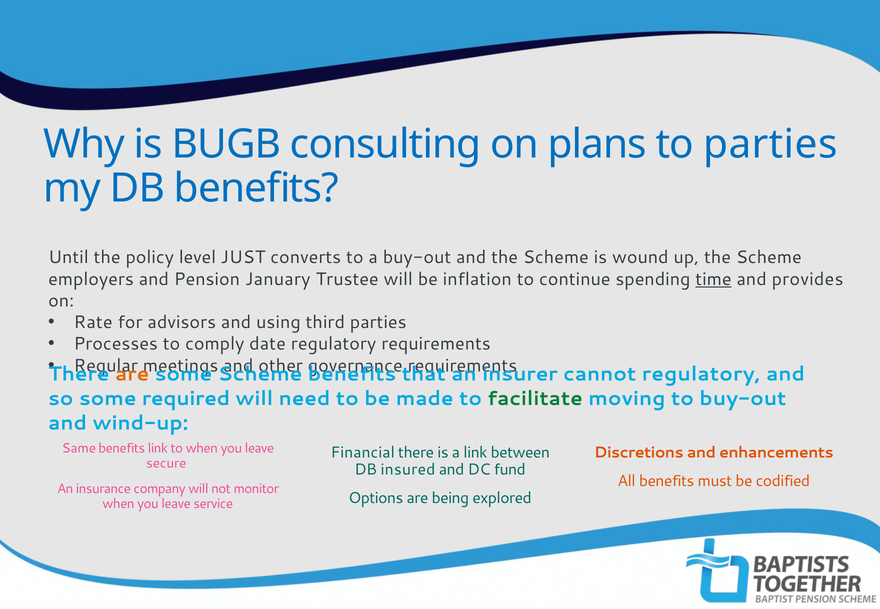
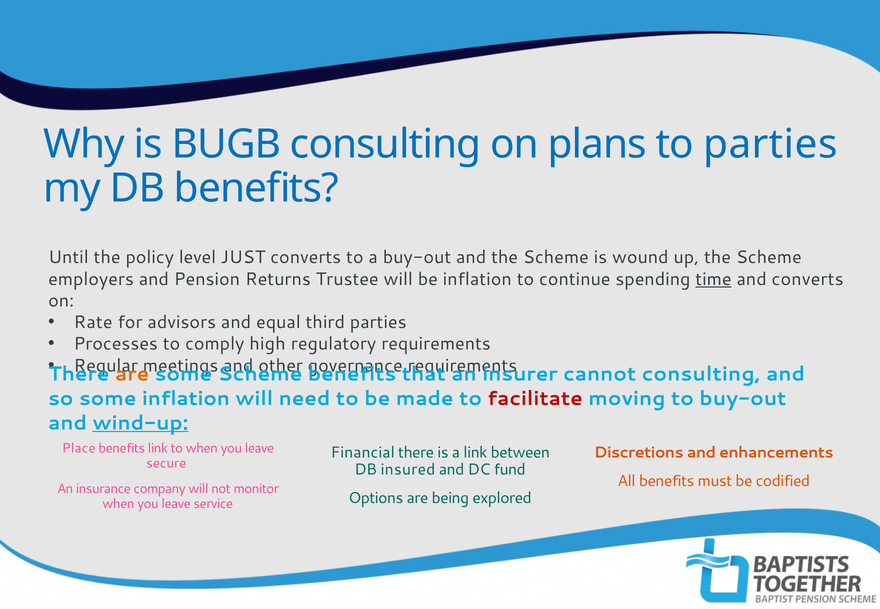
January: January -> Returns (278, 279)
and provides: provides -> converts (808, 279)
using: using -> equal (278, 322)
date: date -> high (267, 344)
cannot regulatory: regulatory -> consulting (701, 374)
some required: required -> inflation (186, 399)
facilitate colour: green -> red (535, 399)
wind-up underline: none -> present (140, 423)
Same: Same -> Place (79, 449)
